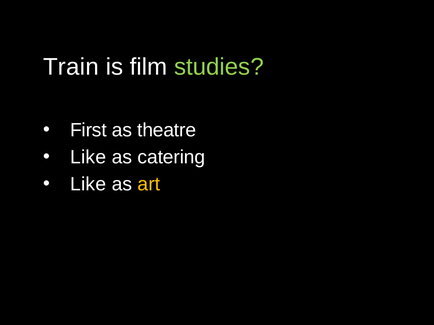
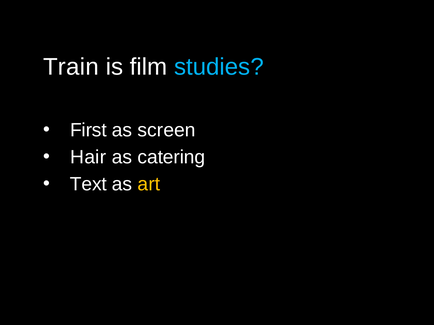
studies colour: light green -> light blue (219, 67)
theatre: theatre -> screen (167, 130)
Like: Like -> Hair (88, 157)
Like: Like -> Text (88, 184)
